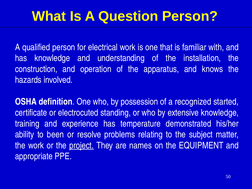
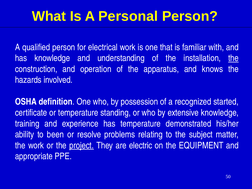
Question: Question -> Personal (128, 16)
the underline: none -> present (233, 58)
or electrocuted: electrocuted -> temperature (78, 113)
names: names -> electric (141, 145)
